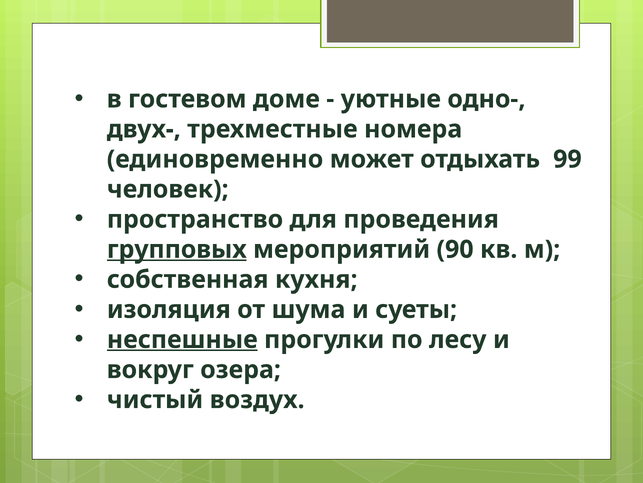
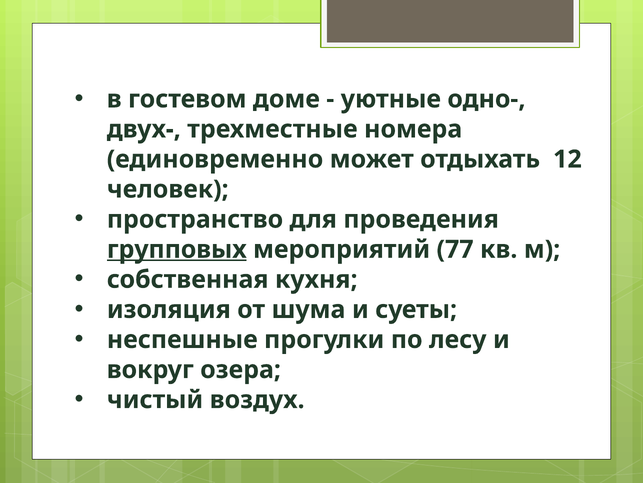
99: 99 -> 12 (567, 159)
90: 90 -> 77 (455, 249)
неспешные underline: present -> none (182, 339)
